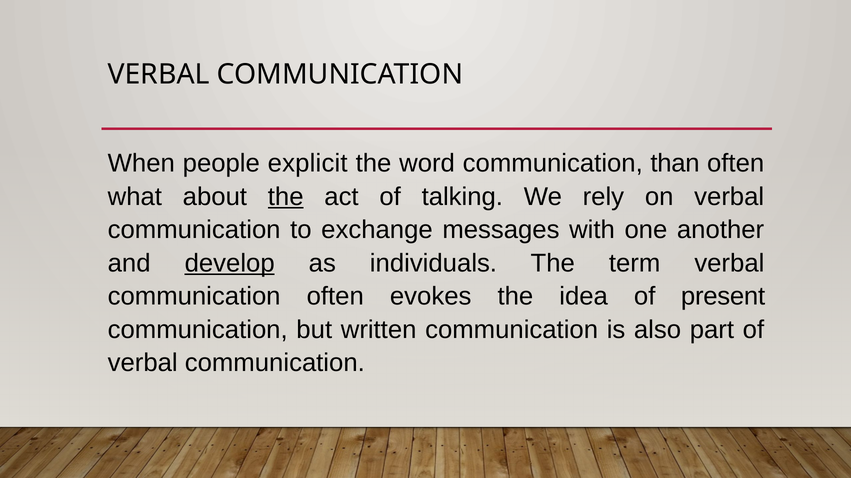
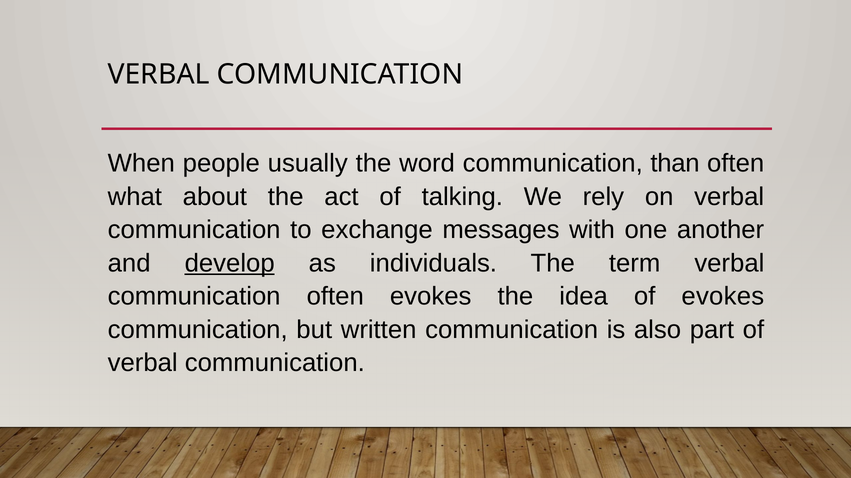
explicit: explicit -> usually (308, 164)
the underline: present -> none (286, 197)
of present: present -> evokes (723, 297)
